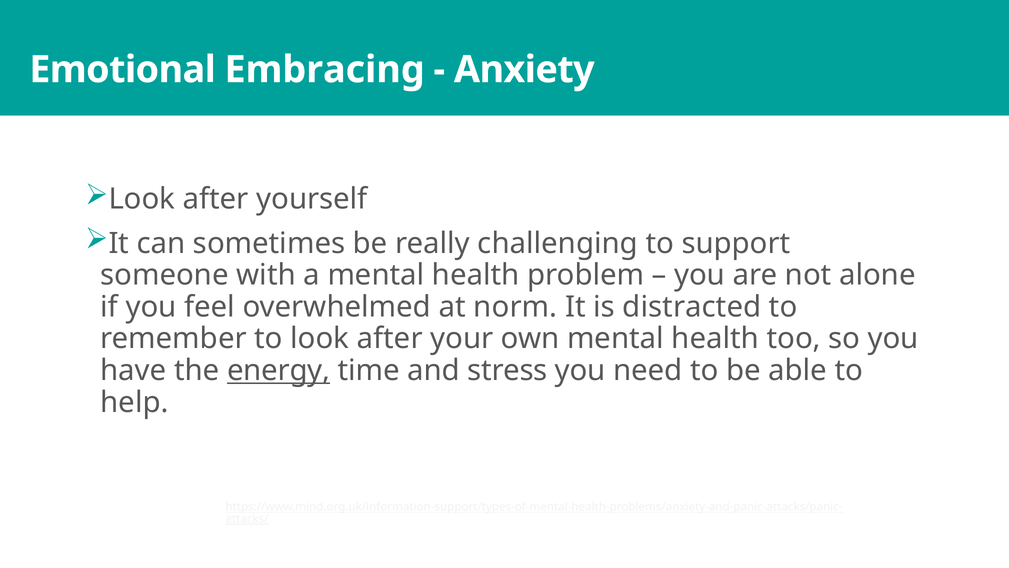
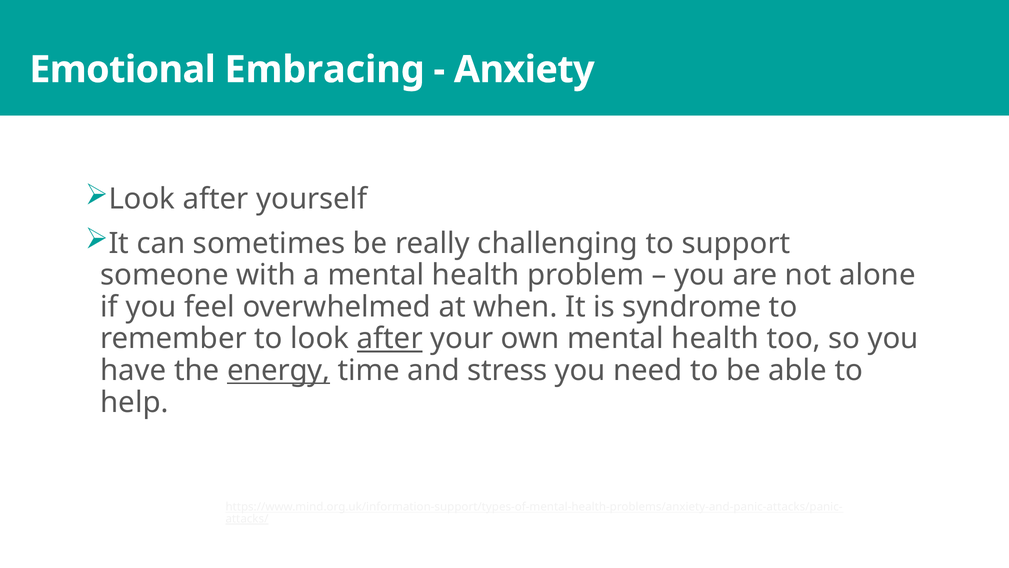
norm: norm -> when (515, 307)
distracted: distracted -> syndrome (692, 307)
after underline: none -> present (390, 339)
